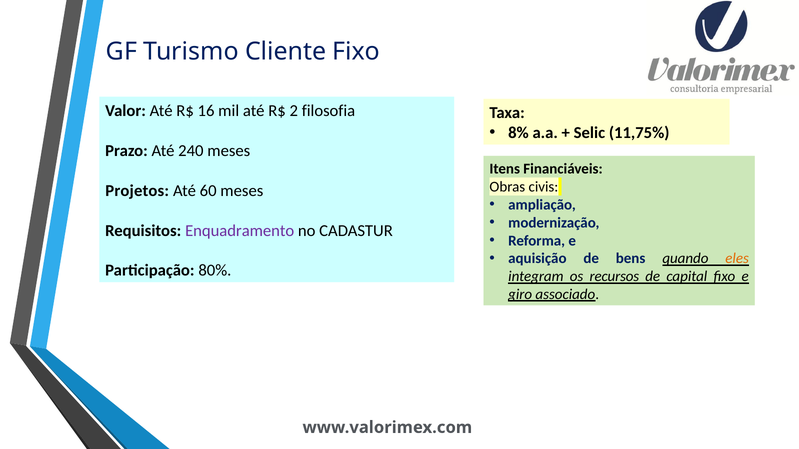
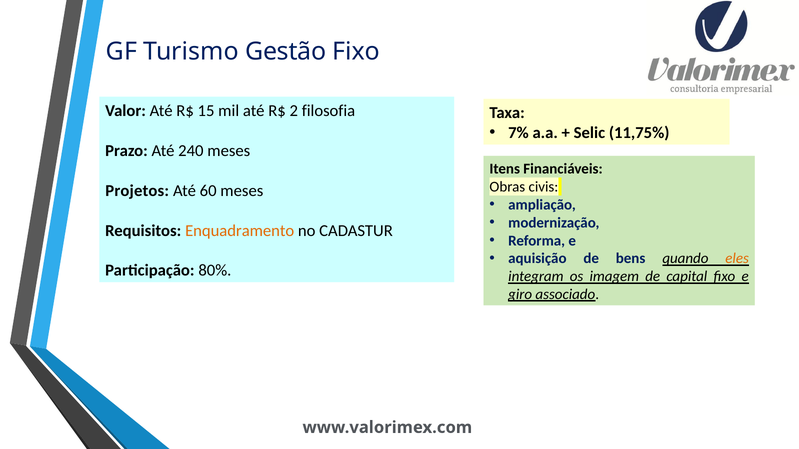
Cliente: Cliente -> Gestão (286, 51)
16: 16 -> 15 (206, 111)
8%: 8% -> 7% (518, 133)
Enquadramento colour: purple -> orange (240, 231)
recursos: recursos -> imagem (614, 277)
